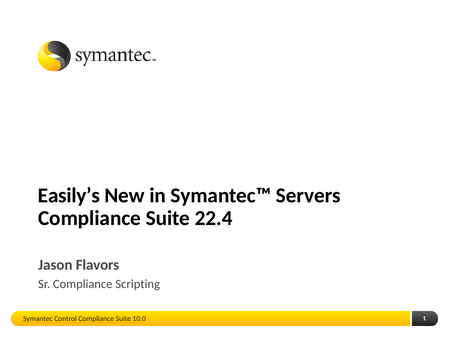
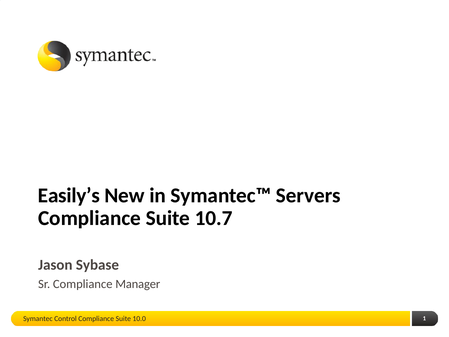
22.4: 22.4 -> 10.7 (214, 218)
Flavors: Flavors -> Sybase (97, 265)
Scripting: Scripting -> Manager (138, 284)
